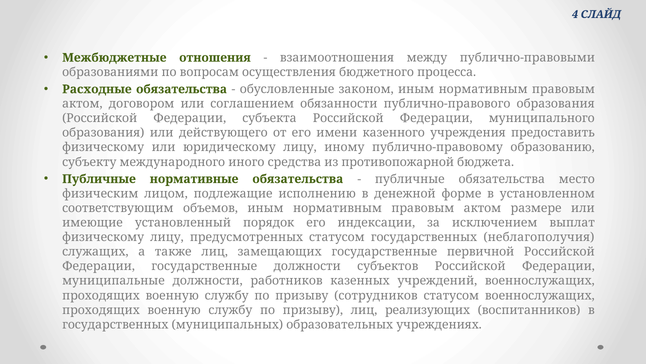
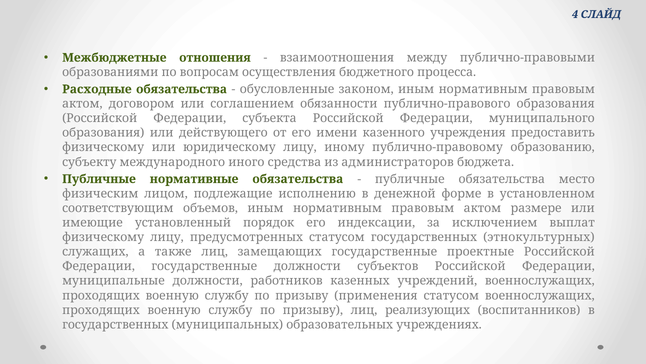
противопожарной: противопожарной -> администраторов (398, 162)
неблагополучия: неблагополучия -> этнокультурных (539, 237)
первичной: первичной -> проектные (481, 251)
сотрудников: сотрудников -> применения (376, 295)
